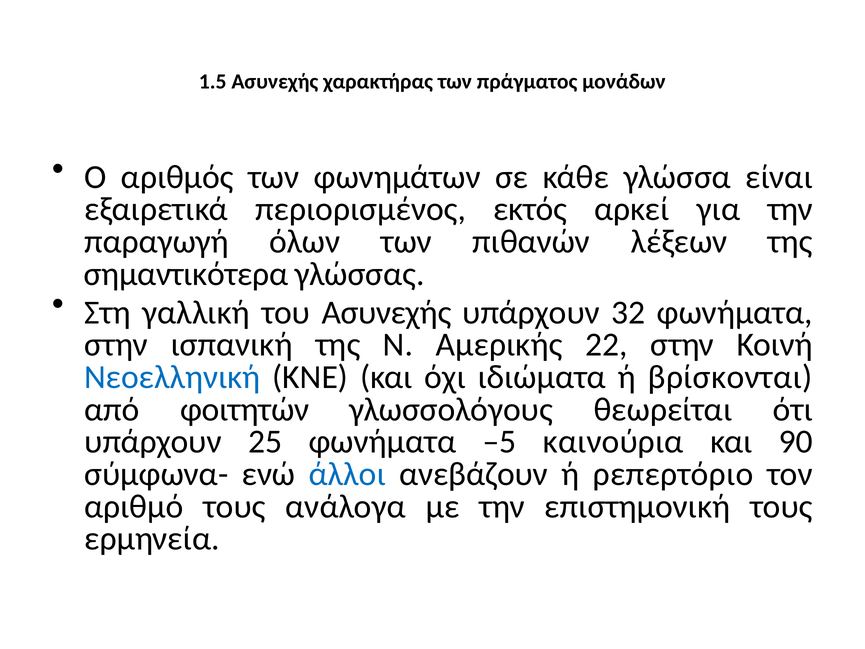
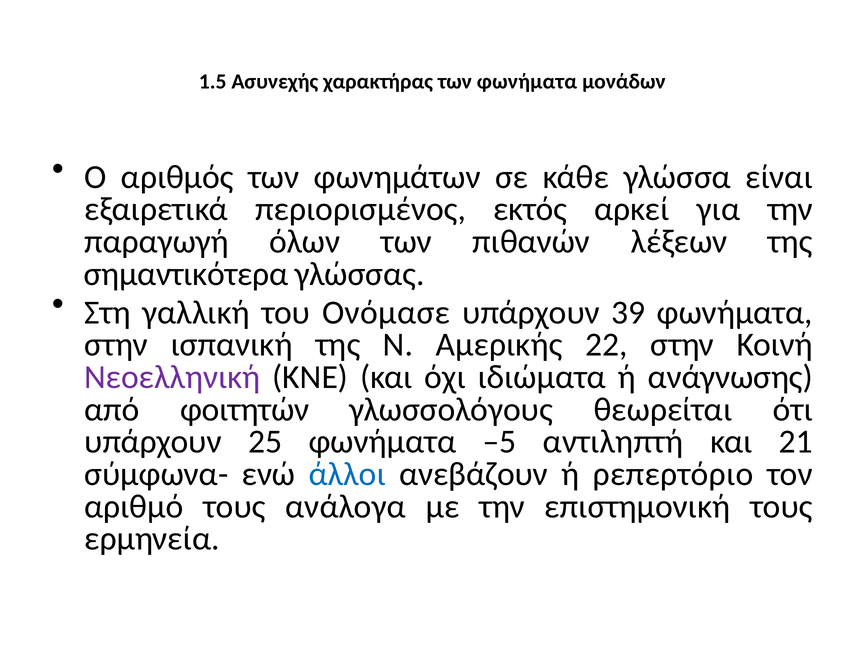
των πράγματος: πράγματος -> φωνήματα (527, 82)
του Ασυνεχής: Ασυνεχής -> Ονόμασε (386, 312)
32: 32 -> 39 (628, 312)
Νεοελληνική colour: blue -> purple (172, 377)
βρίσκονται: βρίσκονται -> ανάγνωσης (730, 377)
καινούρια: καινούρια -> αντιληπτή (613, 442)
90: 90 -> 21 (796, 442)
